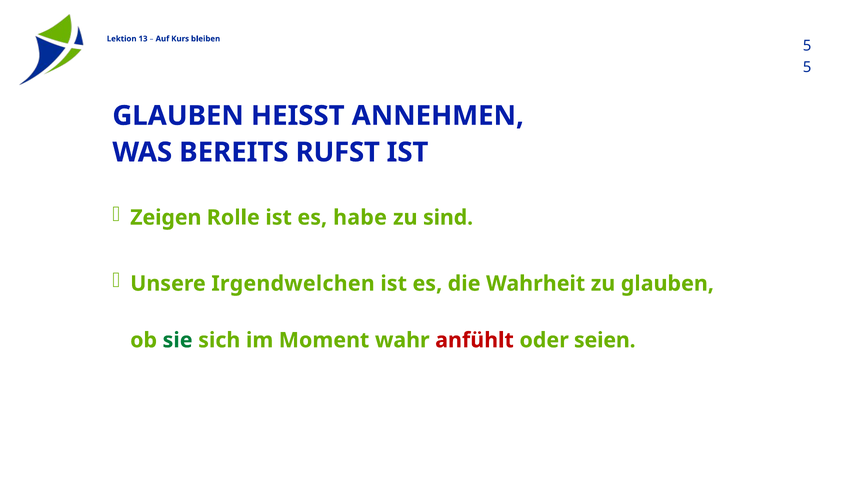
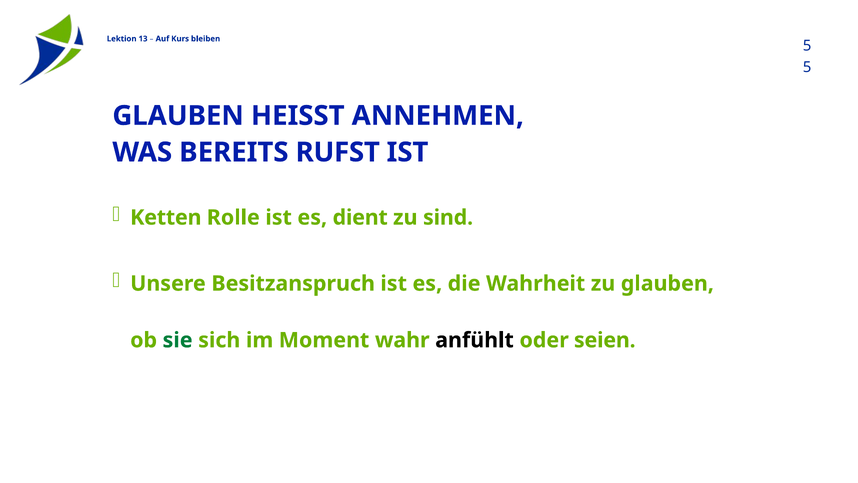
Zeigen: Zeigen -> Ketten (166, 217)
habe: habe -> dient (360, 217)
Irgendwelchen: Irgendwelchen -> Besitzanspruch (293, 283)
anfühlt colour: red -> black (474, 340)
